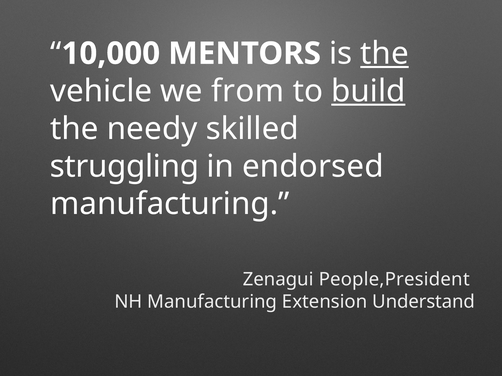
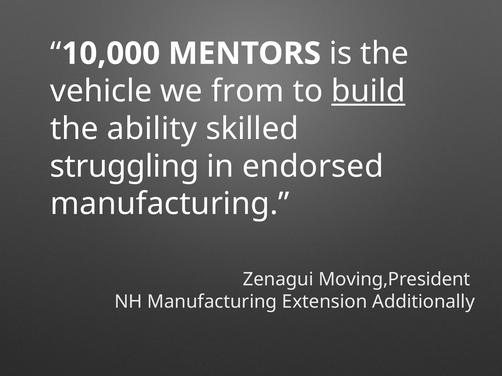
the underline: present -> none (385, 54)
needy: needy -> ability (152, 129)
People,President: People,President -> Moving,President (394, 280)
Understand: Understand -> Additionally (424, 302)
